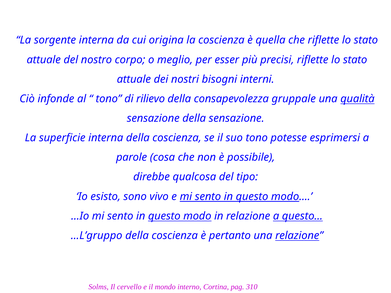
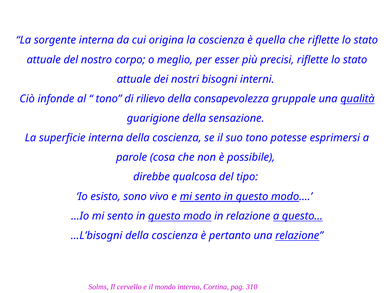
sensazione: sensazione -> guarigione (153, 118)
…L’gruppo: …L’gruppo -> …L’bisogni (97, 236)
